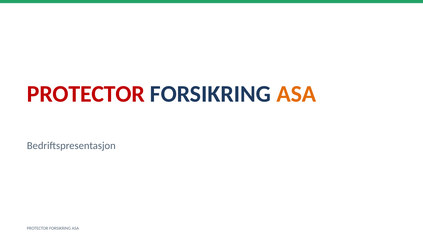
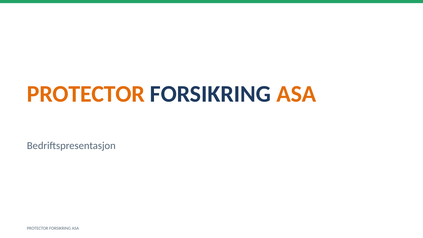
PROTECTOR colour: red -> orange (86, 94)
